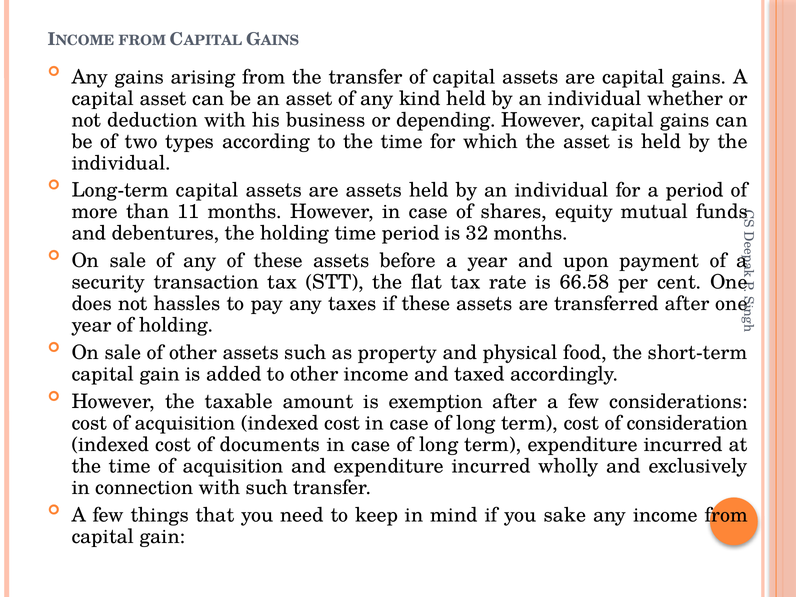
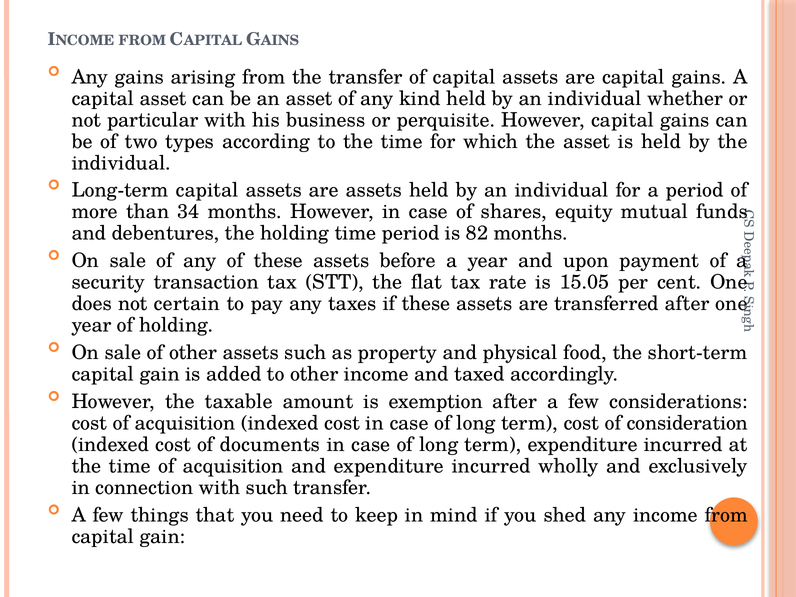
deduction: deduction -> particular (153, 120)
depending: depending -> perquisite (446, 120)
11: 11 -> 34 (188, 212)
32: 32 -> 82 (477, 233)
66.58: 66.58 -> 15.05 (585, 282)
hassles: hassles -> certain (187, 304)
sake: sake -> shed (565, 515)
